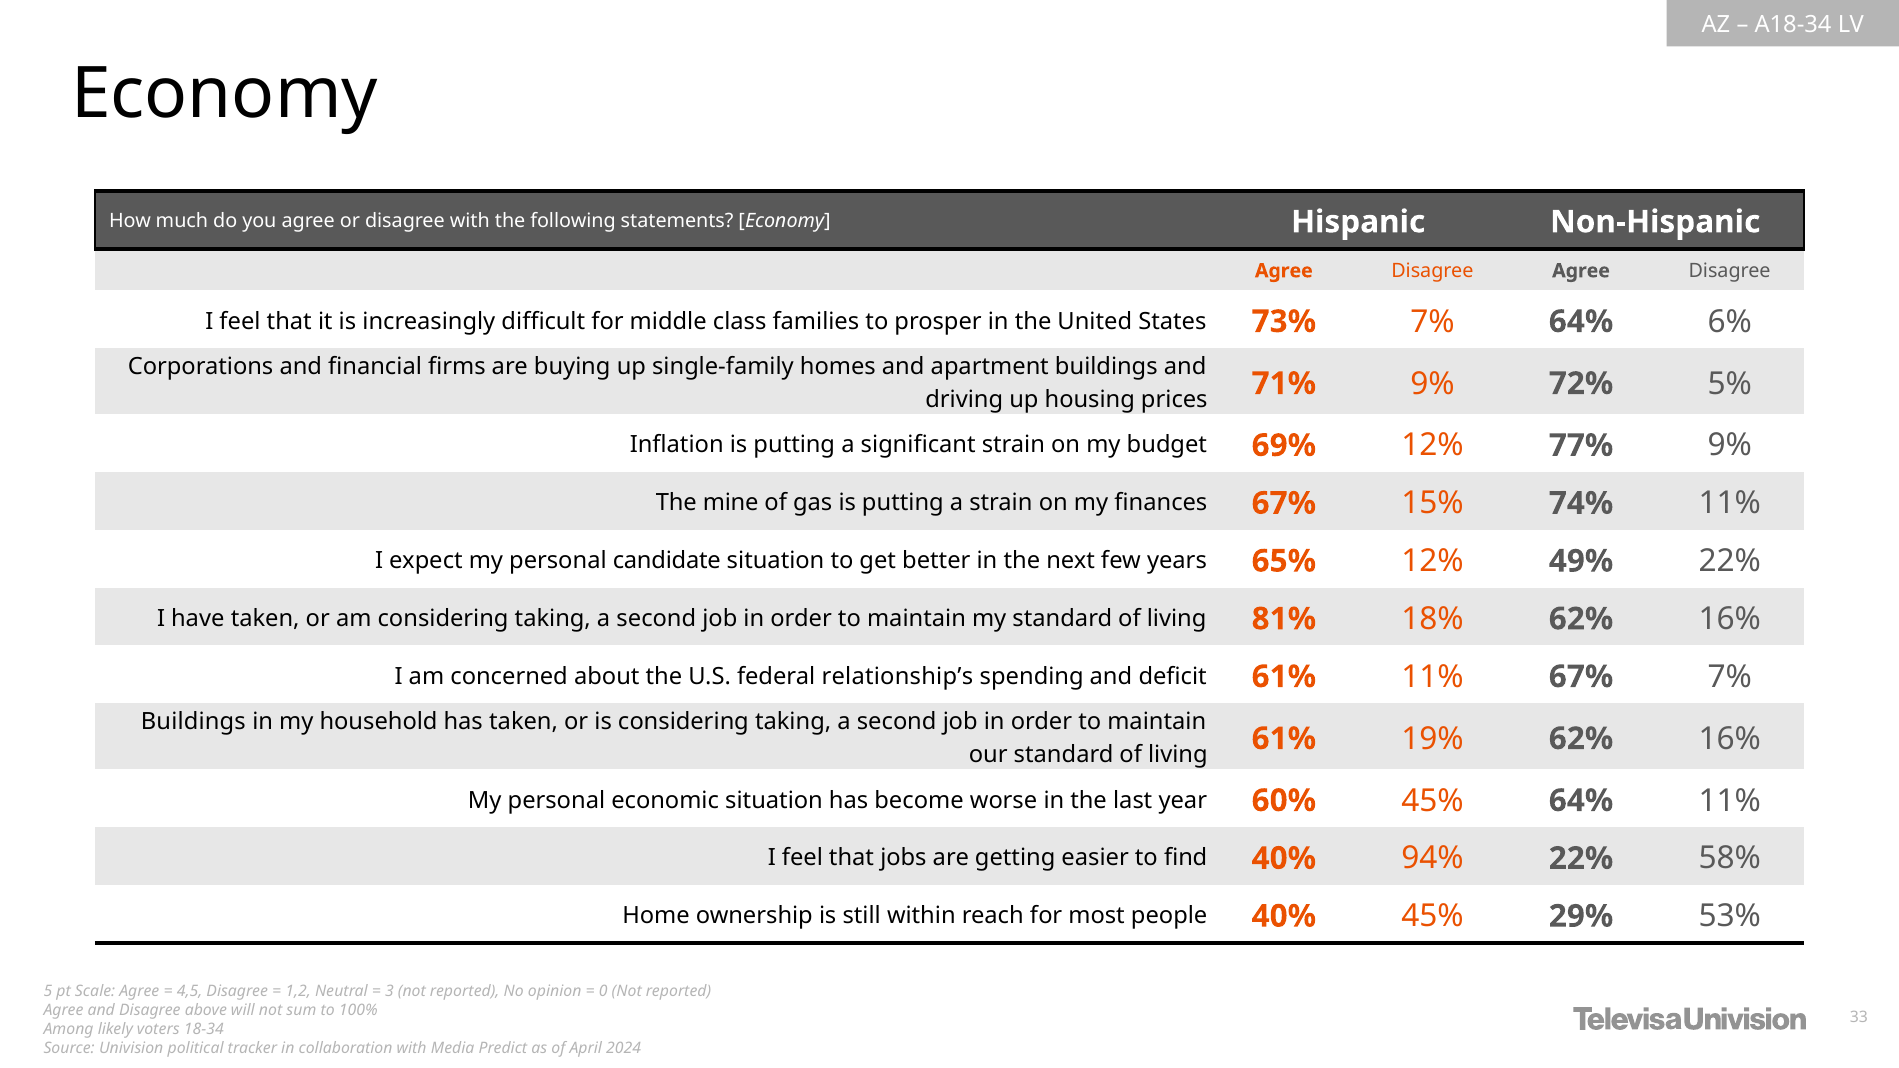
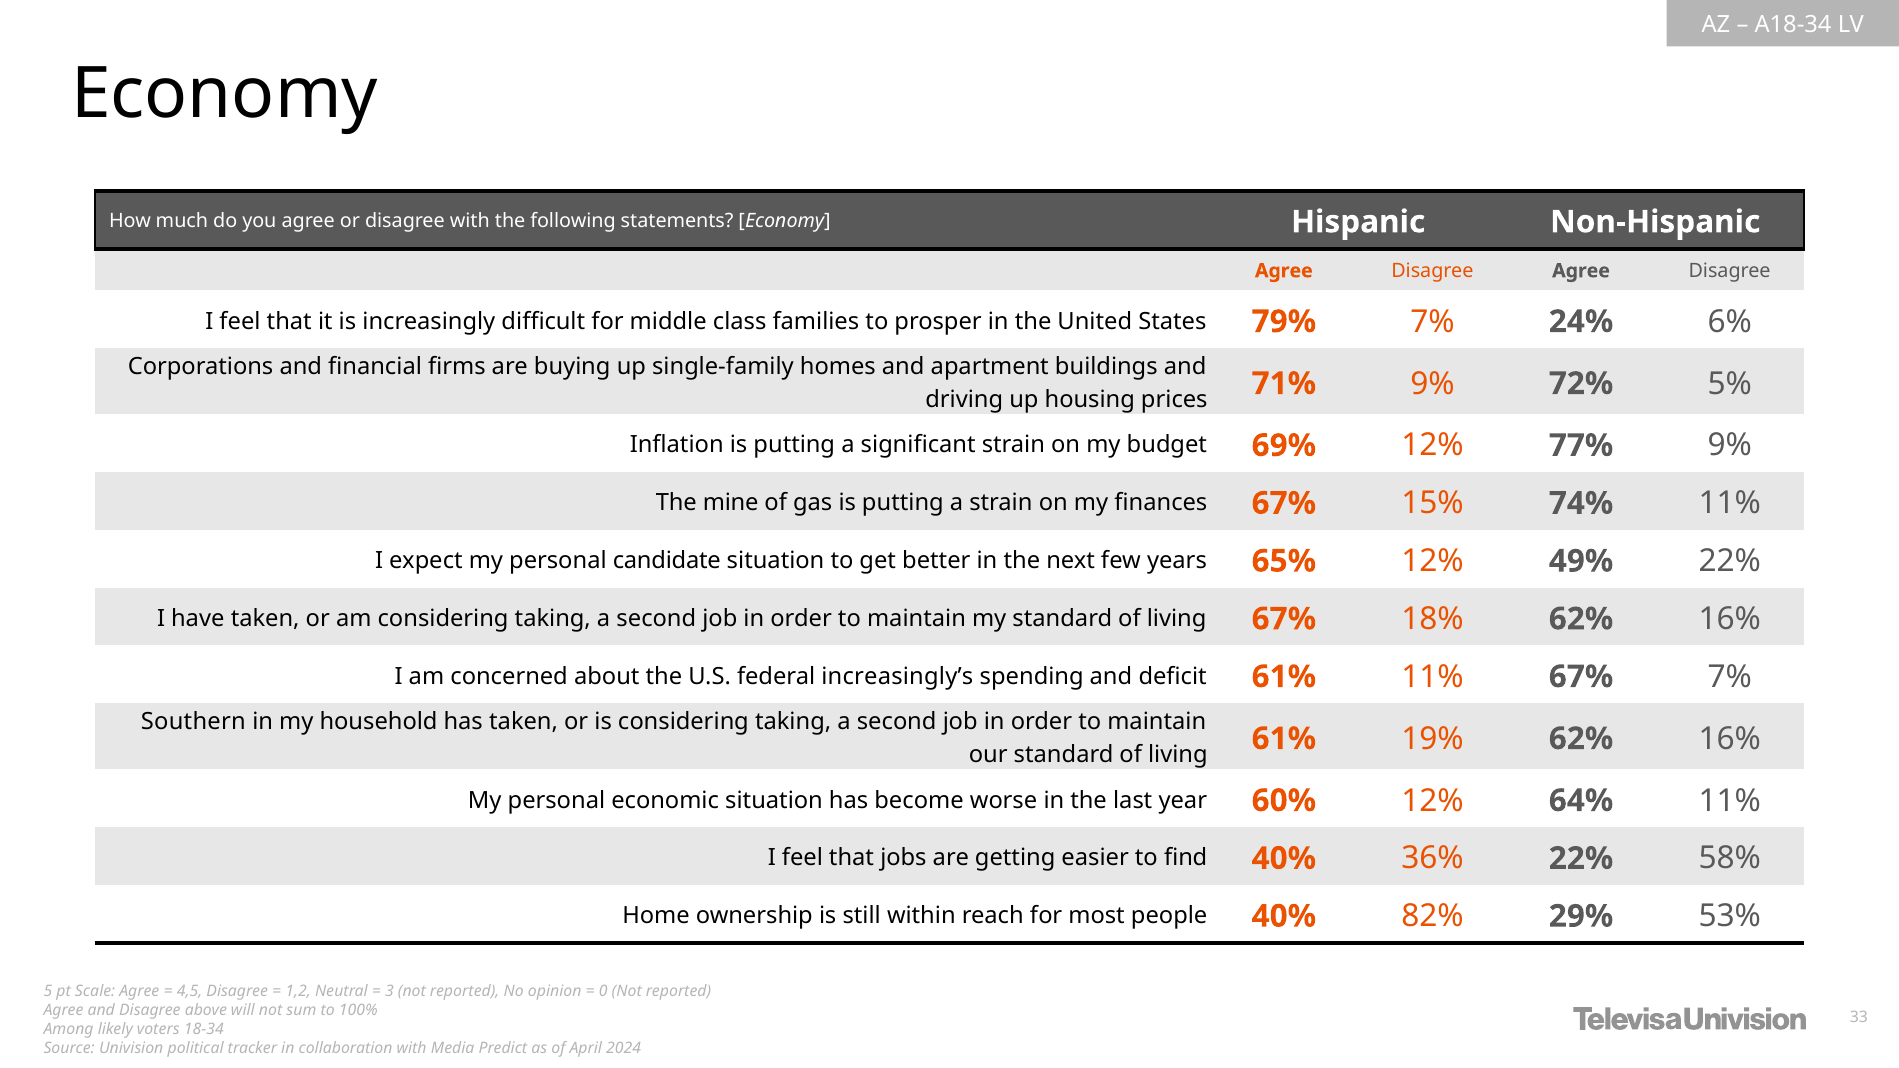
73%: 73% -> 79% (1284, 322)
7% 64%: 64% -> 24% (1581, 322)
living 81%: 81% -> 67% (1284, 619)
relationship’s: relationship’s -> increasingly’s (897, 676)
Buildings: Buildings -> Southern (193, 722)
60% 45%: 45% -> 12% (1433, 801)
94%: 94% -> 36% (1433, 859)
40% 45%: 45% -> 82% (1433, 916)
